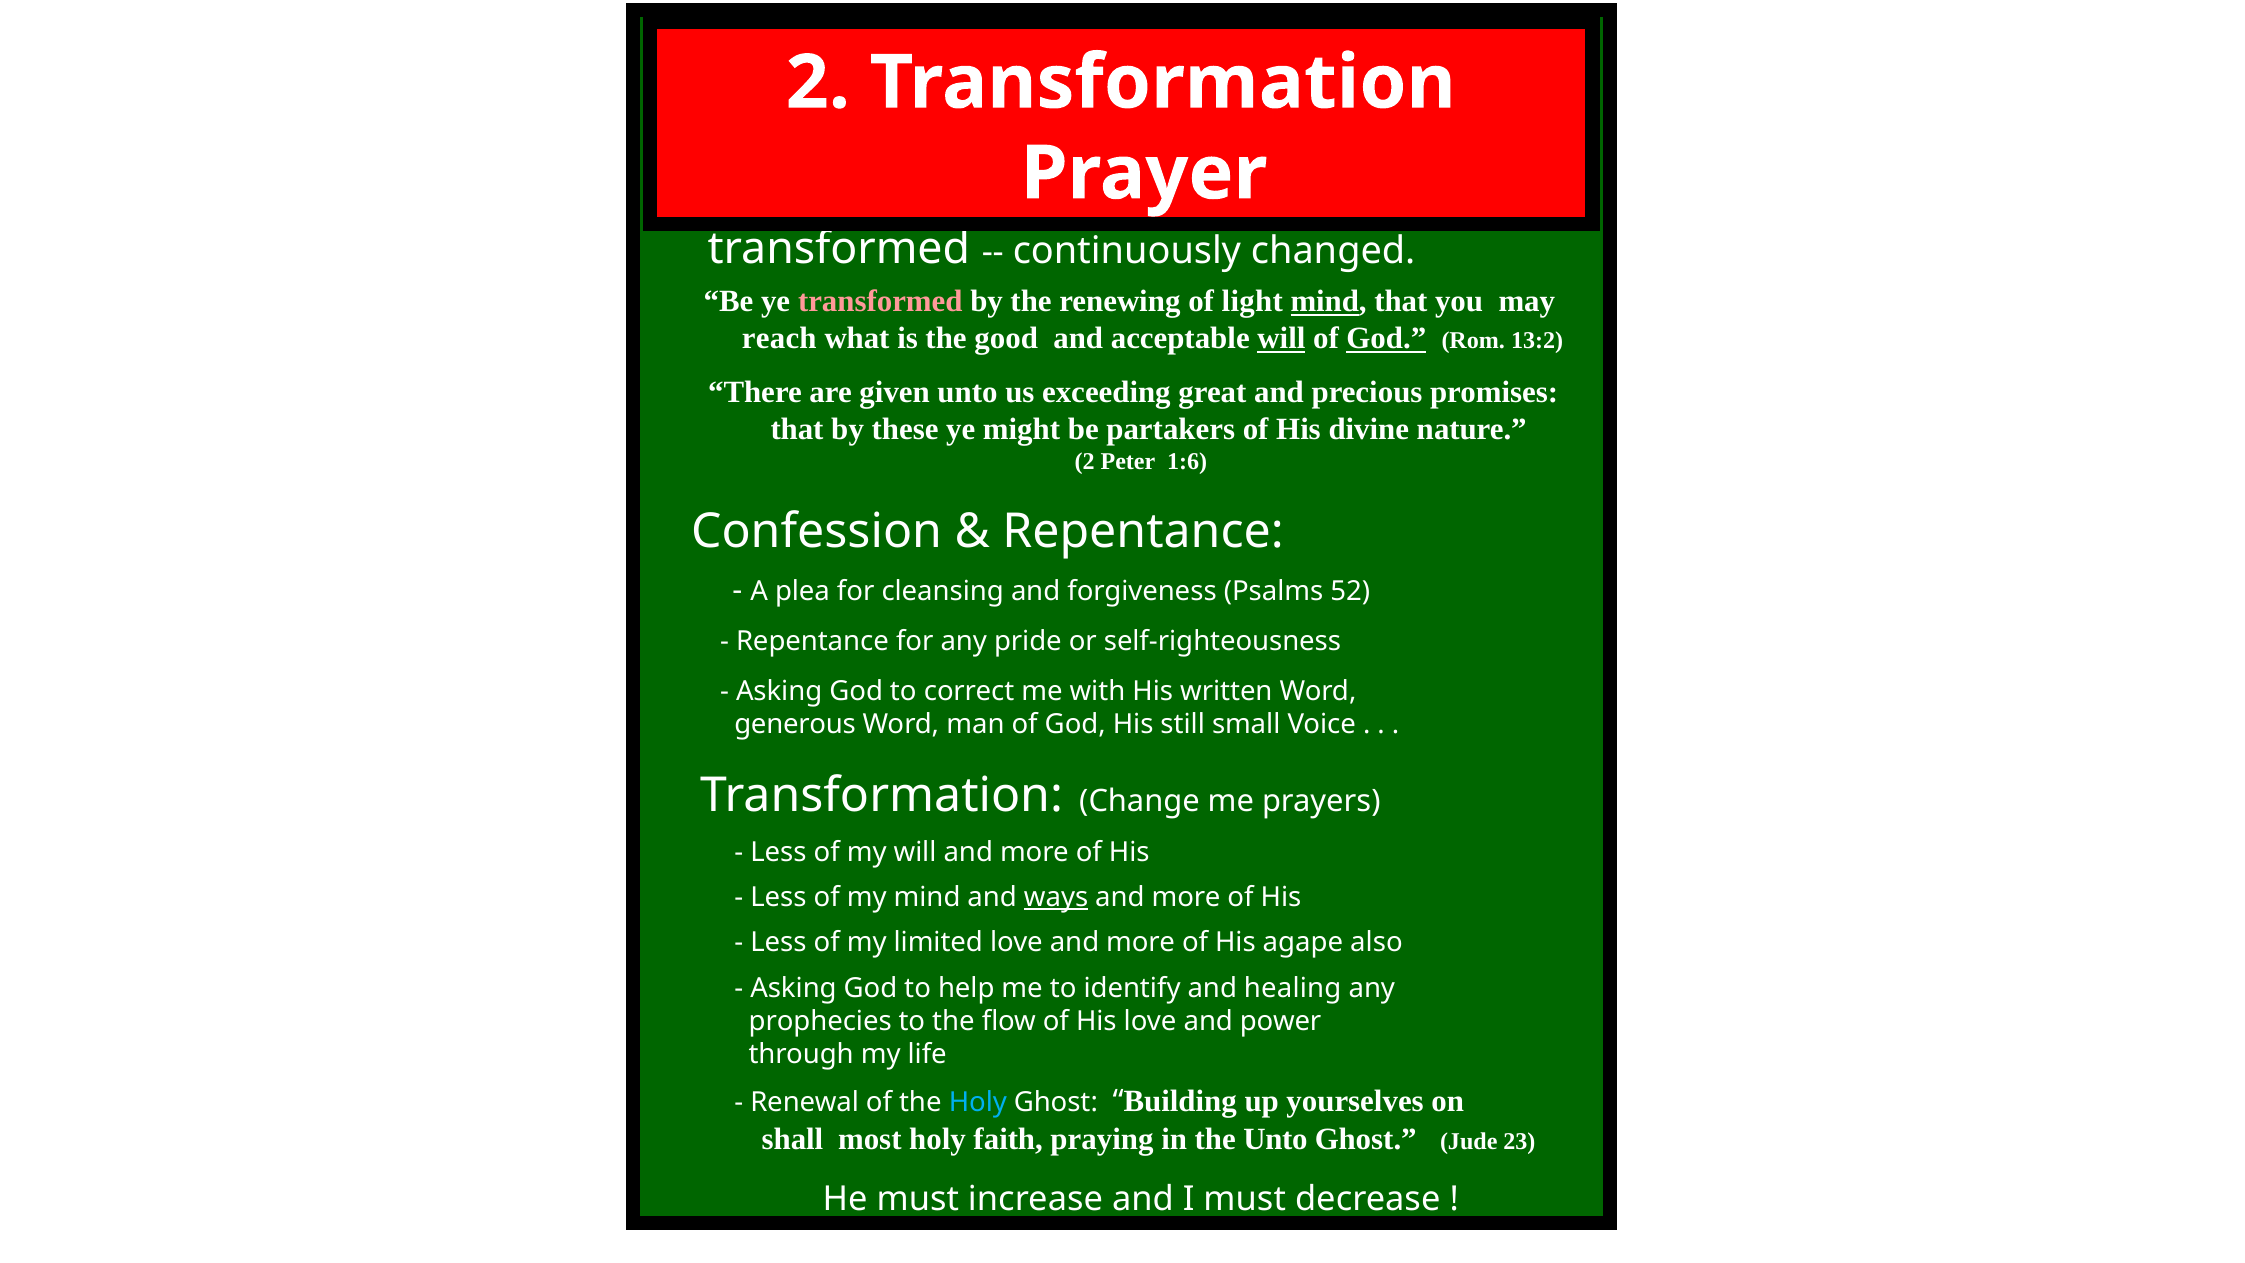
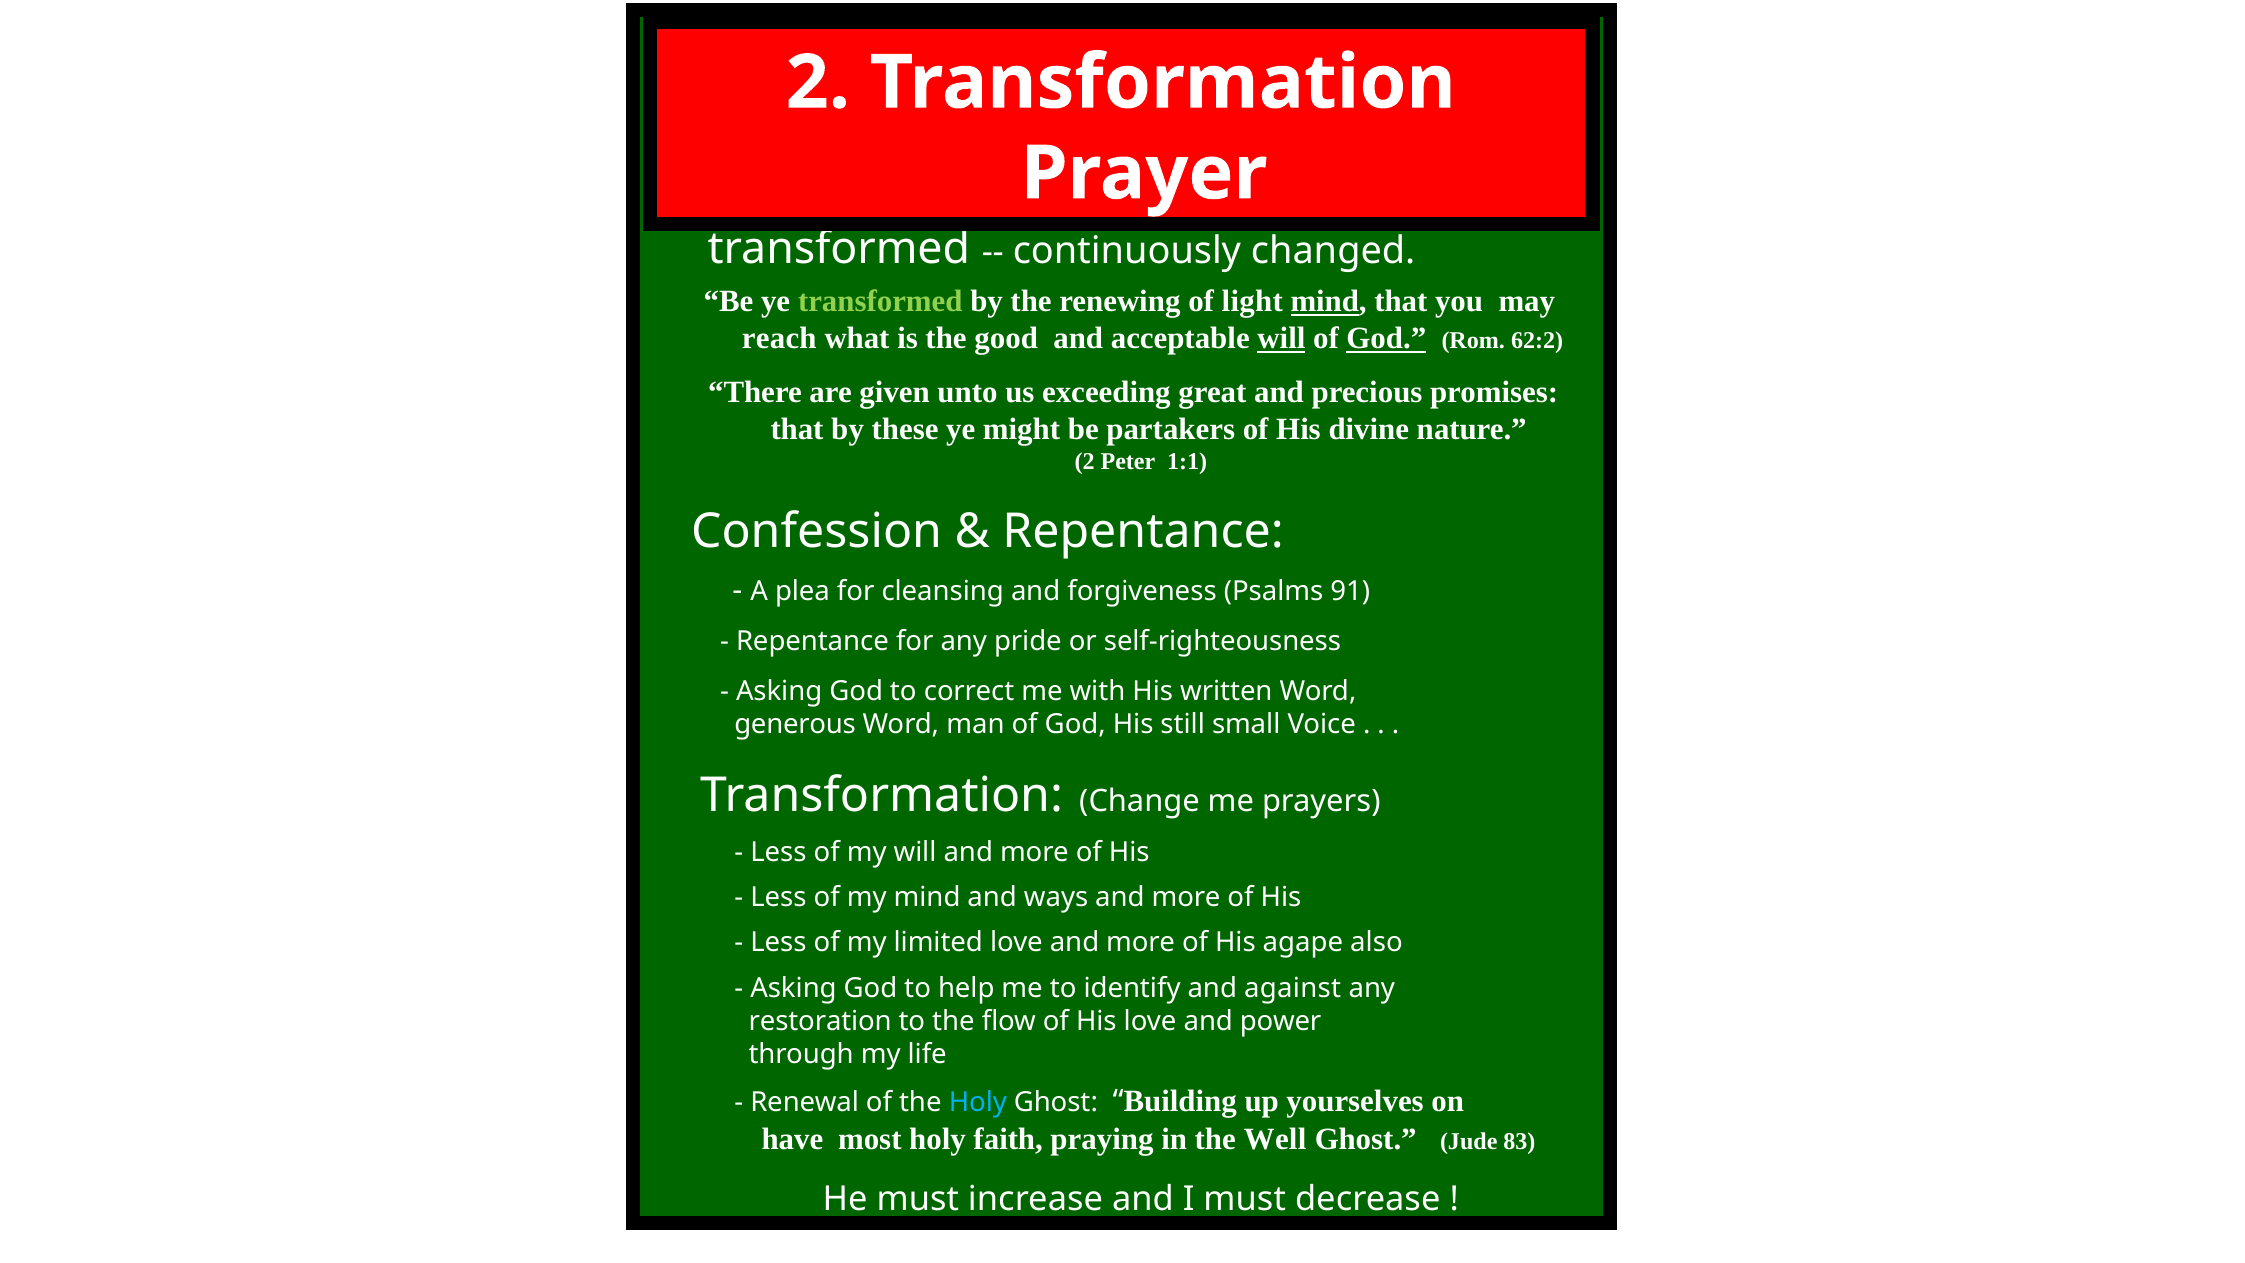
transformed colour: pink -> light green (880, 301)
13:2: 13:2 -> 62:2 (1537, 341)
1:6: 1:6 -> 1:1 (1187, 462)
52: 52 -> 91 (1350, 591)
ways underline: present -> none (1056, 897)
healing: healing -> against (1293, 988)
prophecies: prophecies -> restoration (820, 1021)
shall: shall -> have (792, 1139)
the Unto: Unto -> Well (1275, 1139)
23: 23 -> 83 (1519, 1141)
